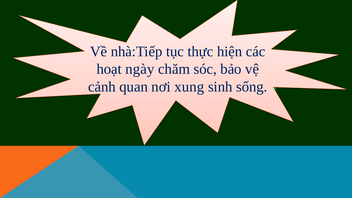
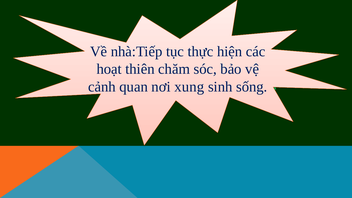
ngày: ngày -> thiên (140, 69)
